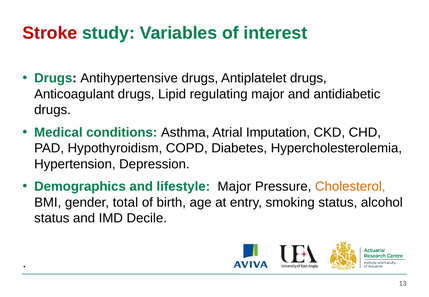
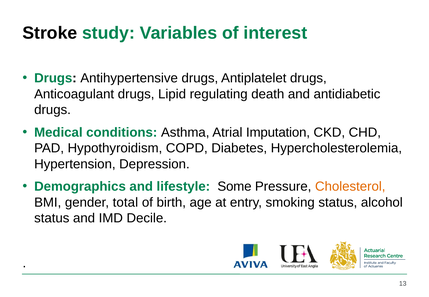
Stroke colour: red -> black (50, 33)
regulating major: major -> death (268, 94)
lifestyle Major: Major -> Some (234, 186)
